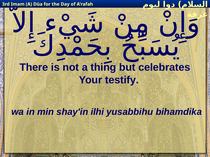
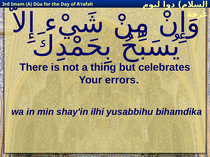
testify: testify -> errors (122, 80)
